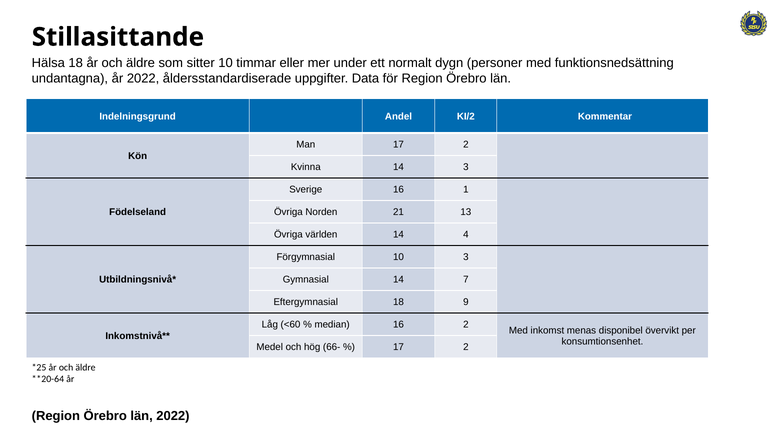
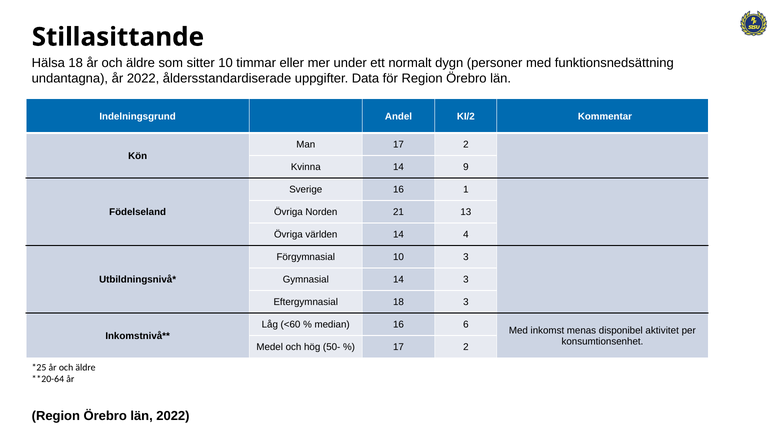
14 3: 3 -> 9 (466, 167)
14 7: 7 -> 3 (466, 280)
18 9: 9 -> 3 (466, 302)
16 2: 2 -> 6 (466, 325)
övervikt: övervikt -> aktivitet (662, 331)
66-: 66- -> 50- (332, 348)
